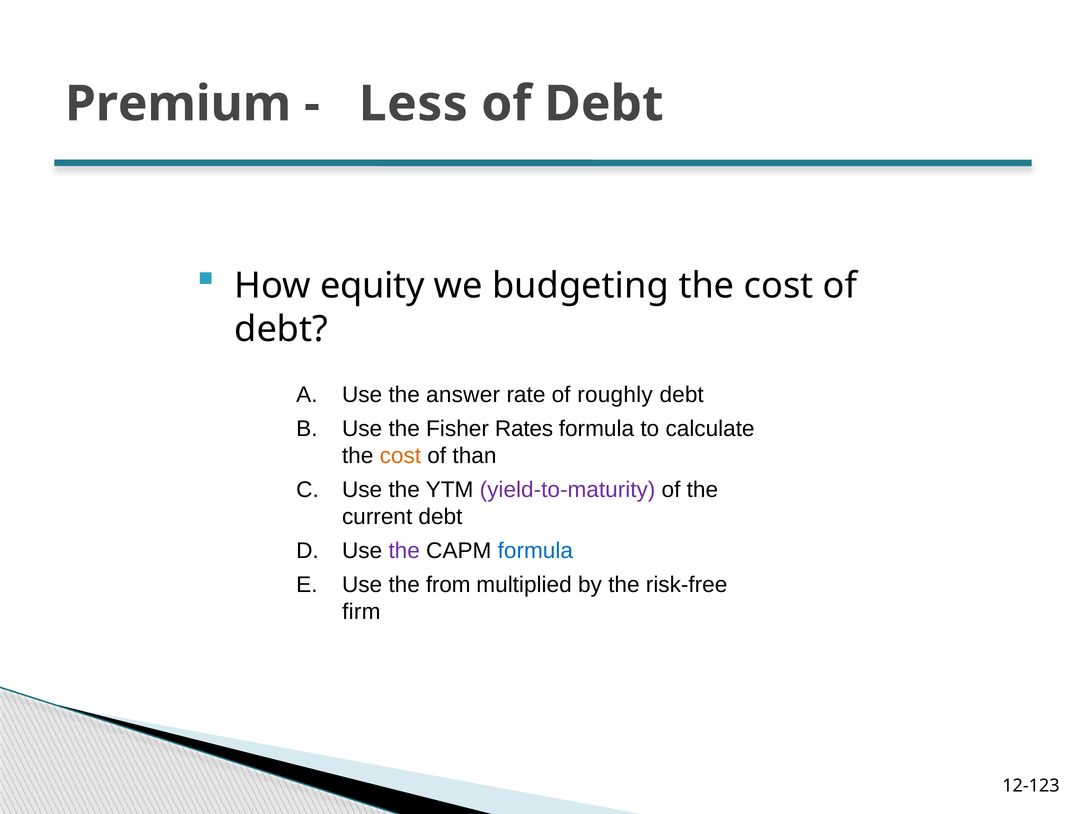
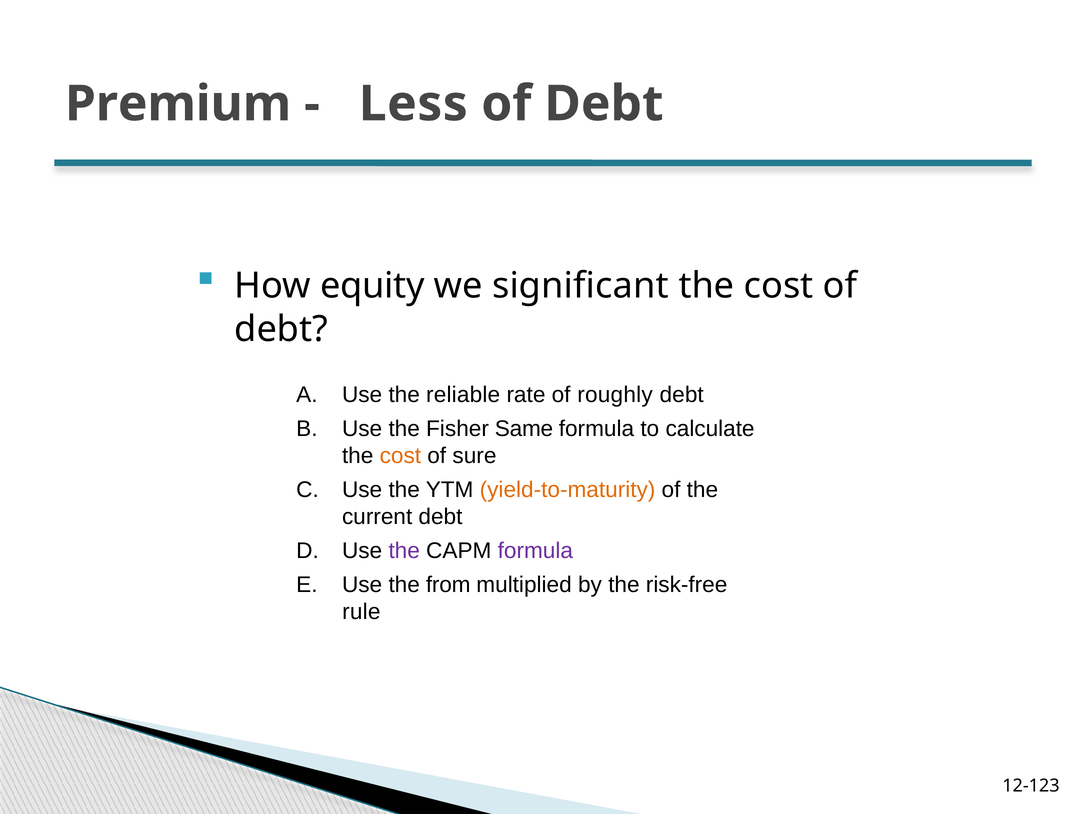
budgeting: budgeting -> significant (581, 286)
answer: answer -> reliable (463, 395)
Rates: Rates -> Same (524, 429)
than: than -> sure (474, 456)
yield-to-maturity colour: purple -> orange (568, 490)
formula colour: blue -> purple (535, 551)
firm: firm -> rule (361, 612)
